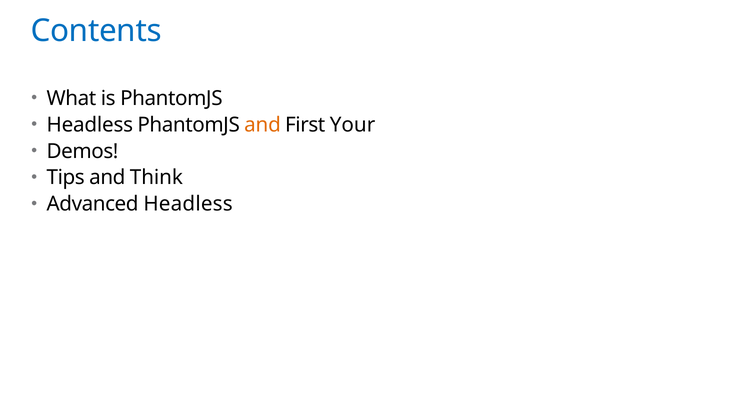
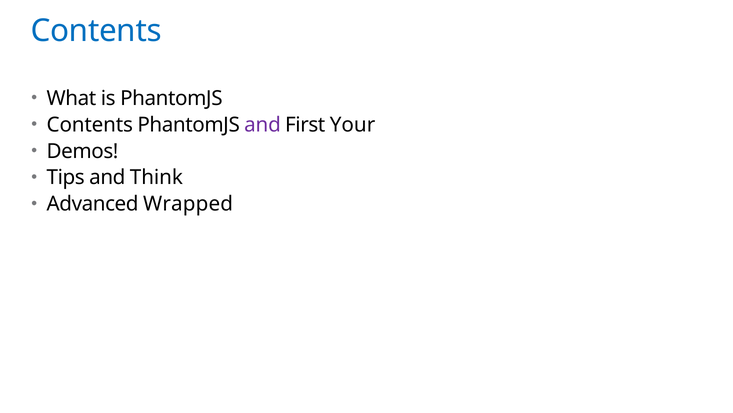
Headless: Headless -> Contents (90, 125)
and colour: orange -> purple (263, 125)
Advanced Headless: Headless -> Wrapped (188, 204)
